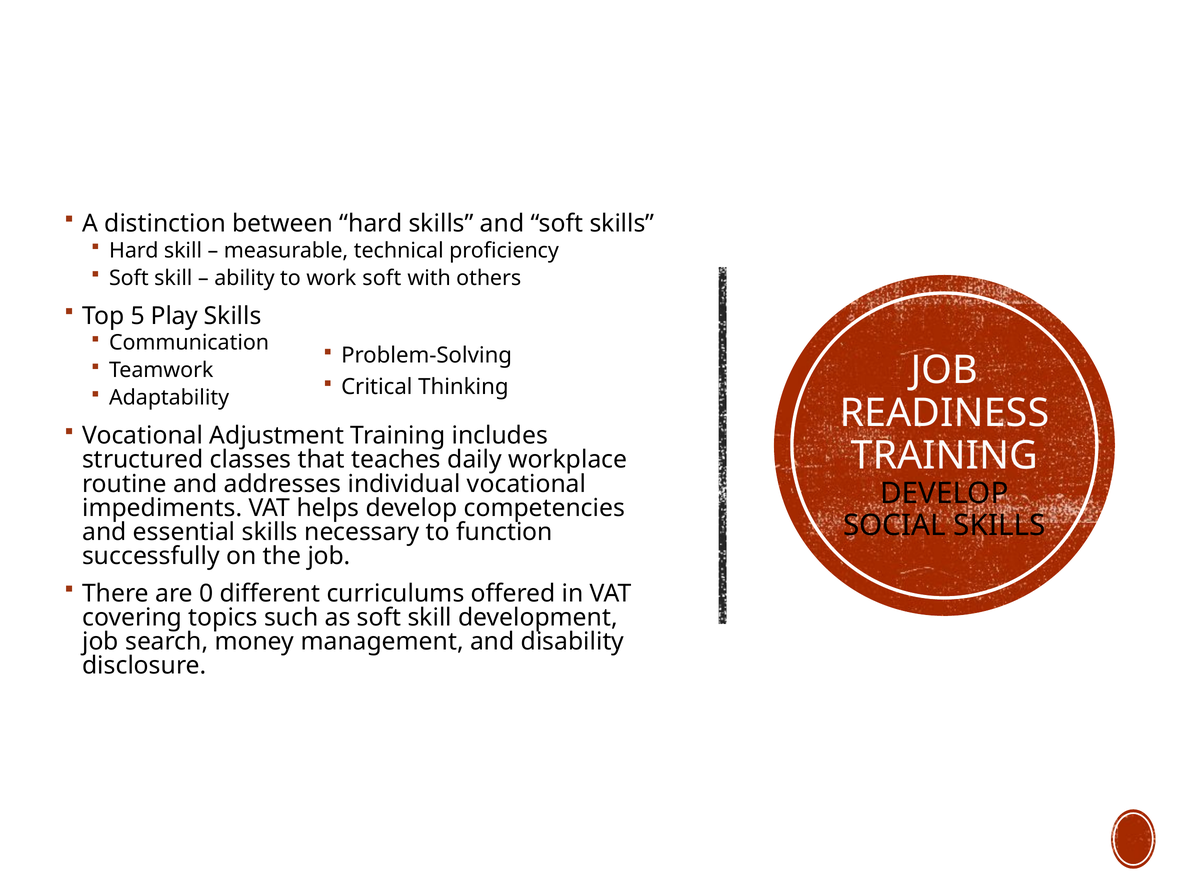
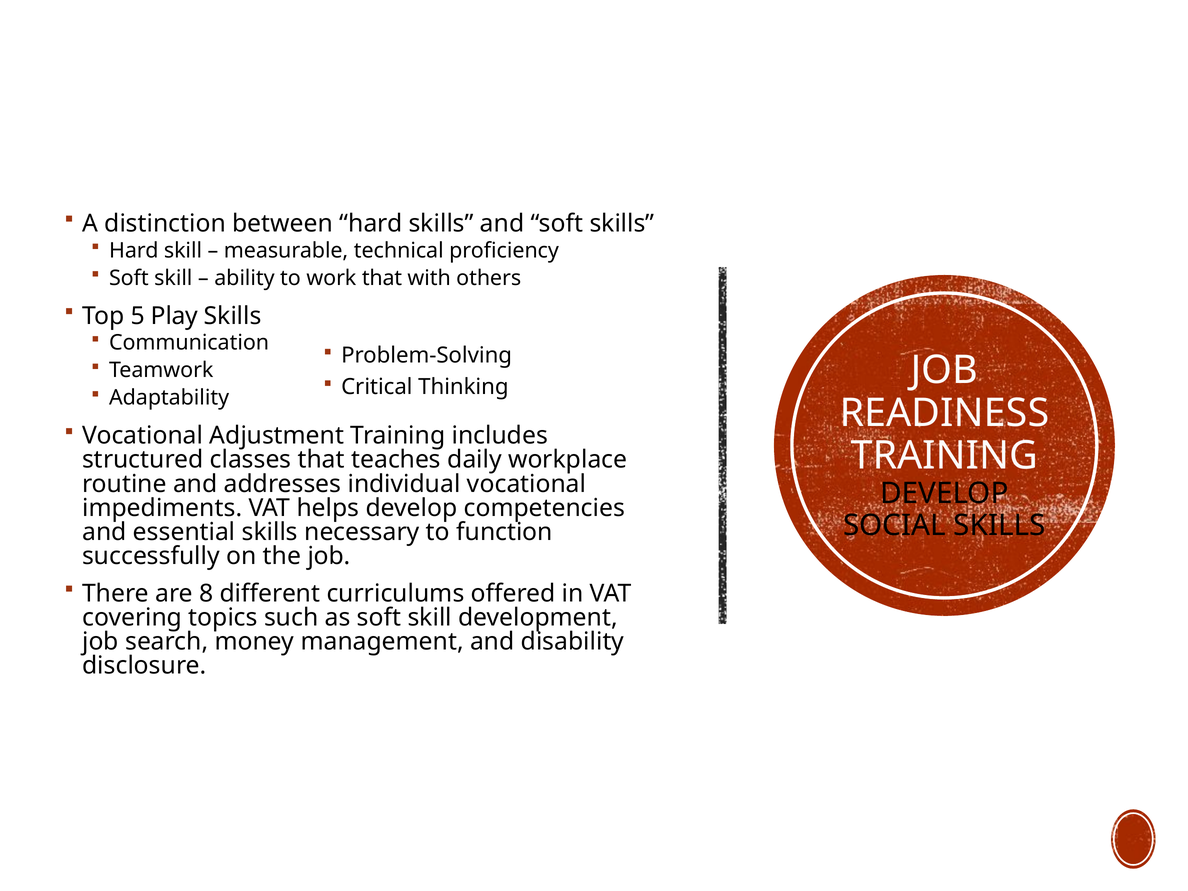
work soft: soft -> that (382, 278)
0: 0 -> 8 (206, 593)
